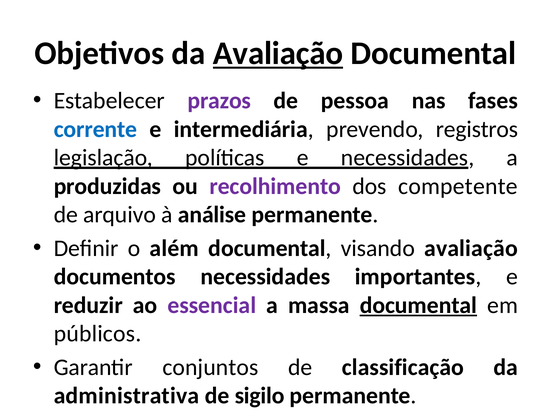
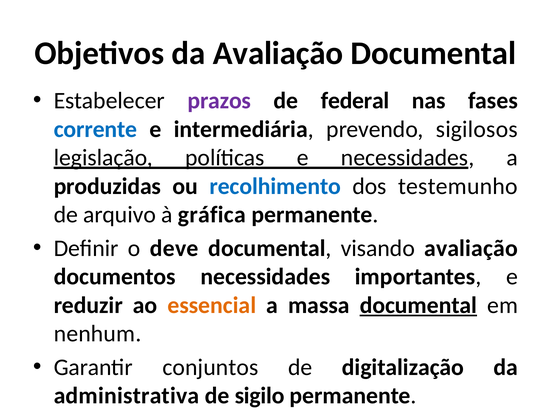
Avaliação underline: present -> none (278, 53)
pessoa: pessoa -> federal (355, 100)
registros: registros -> sigilosos (477, 129)
recolhimento colour: purple -> blue (275, 186)
competente: competente -> testemunho (458, 186)
análise: análise -> gráfica (212, 214)
além: além -> deve (174, 248)
essencial colour: purple -> orange (212, 305)
públicos: públicos -> nenhum (98, 333)
classificação: classificação -> digitalização (403, 367)
